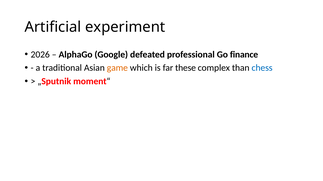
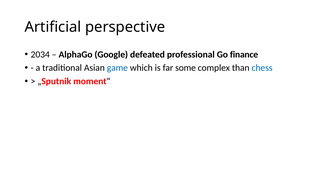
experiment: experiment -> perspective (125, 27)
2026: 2026 -> 2034 (40, 55)
game colour: orange -> blue (117, 68)
these: these -> some (186, 68)
